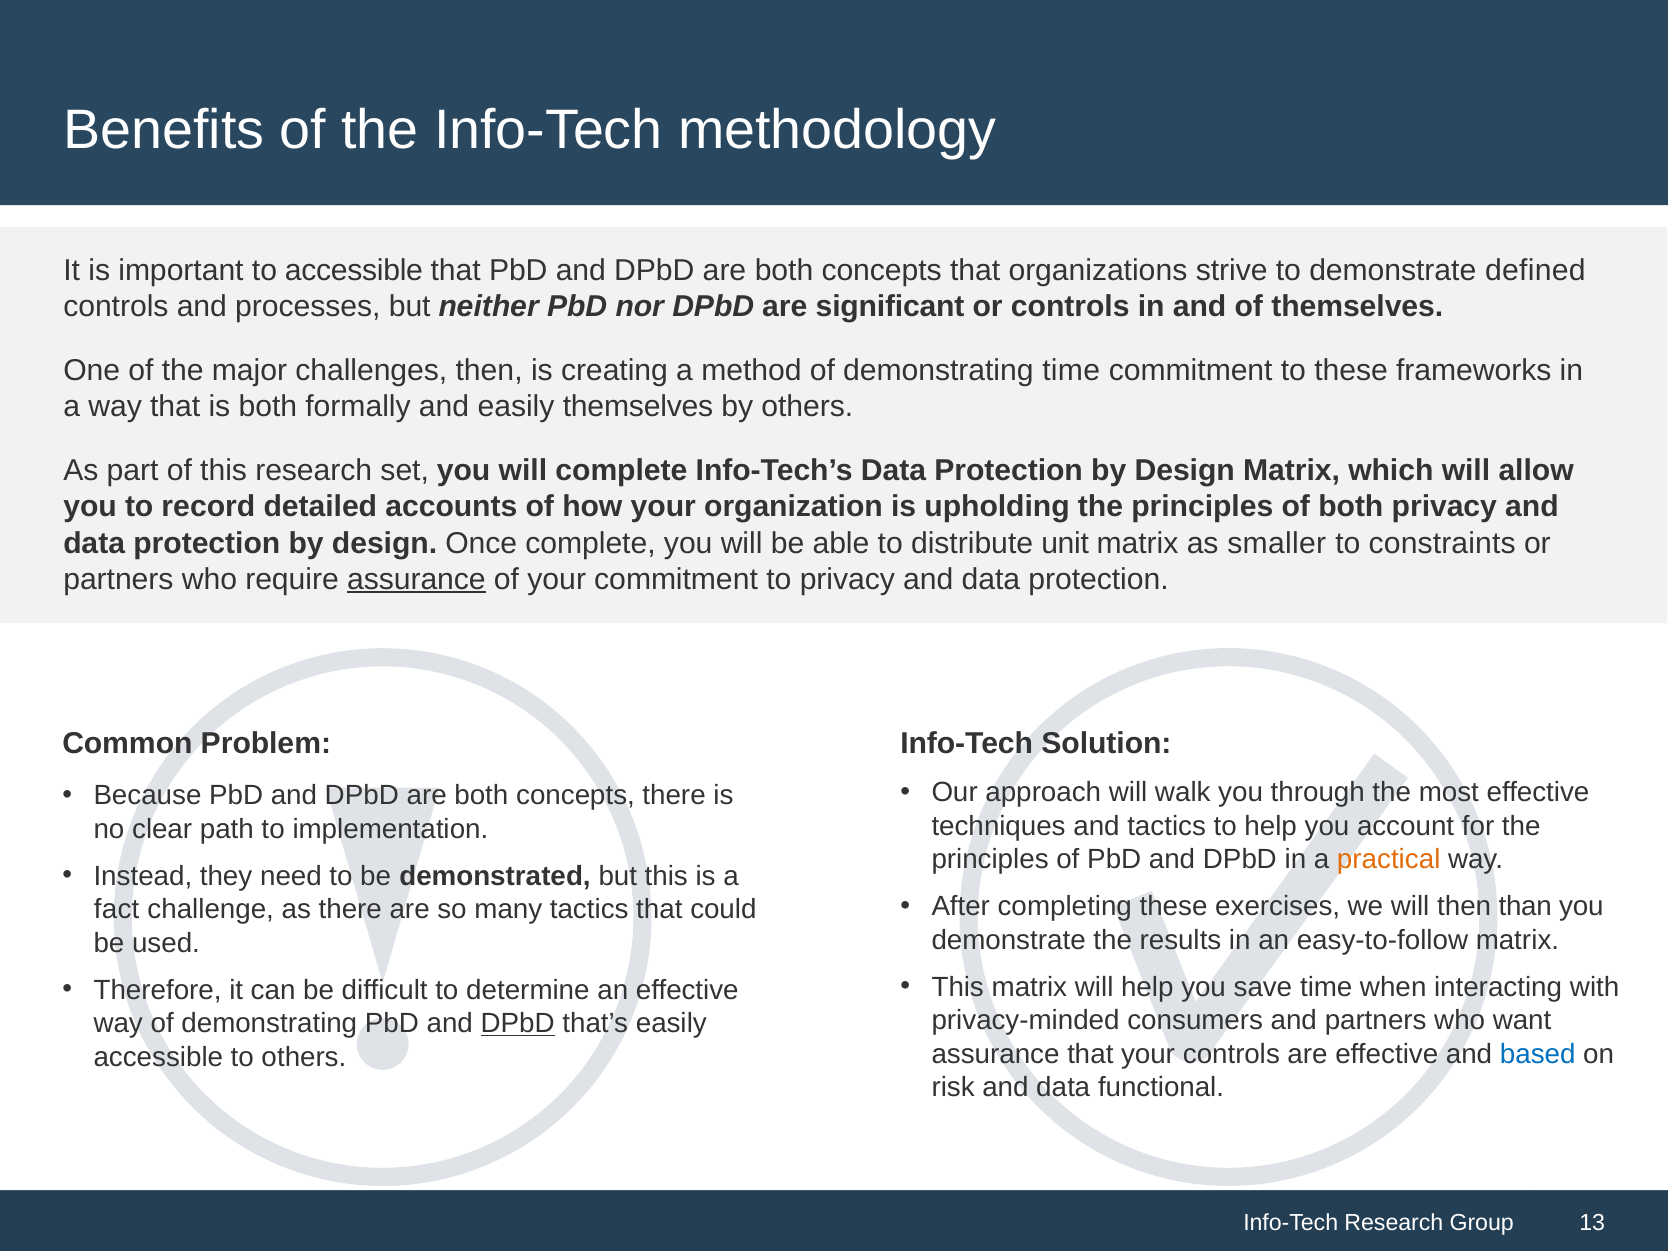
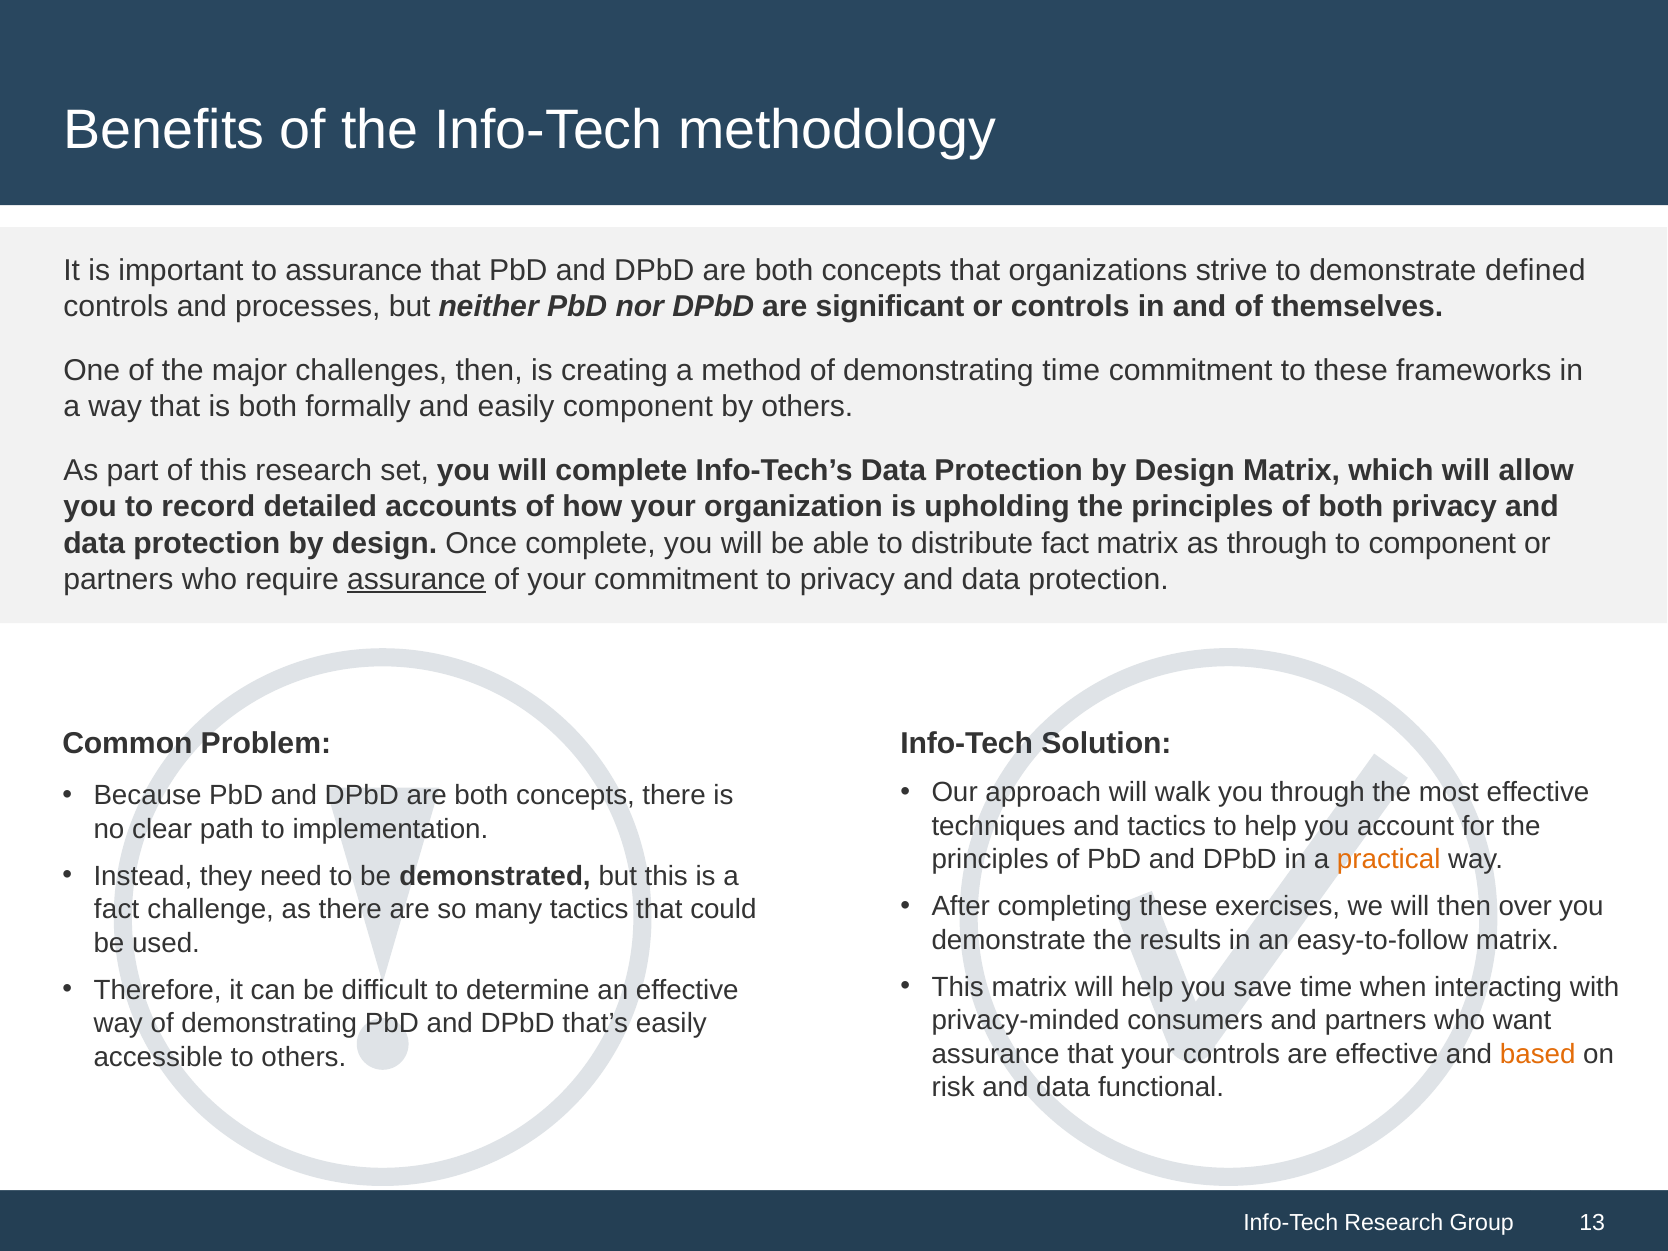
to accessible: accessible -> assurance (354, 270)
easily themselves: themselves -> component (638, 407)
distribute unit: unit -> fact (1065, 543)
as smaller: smaller -> through (1277, 543)
to constraints: constraints -> component (1442, 543)
than: than -> over (1525, 907)
DPbD underline: present -> none (518, 1024)
based colour: blue -> orange (1538, 1054)
